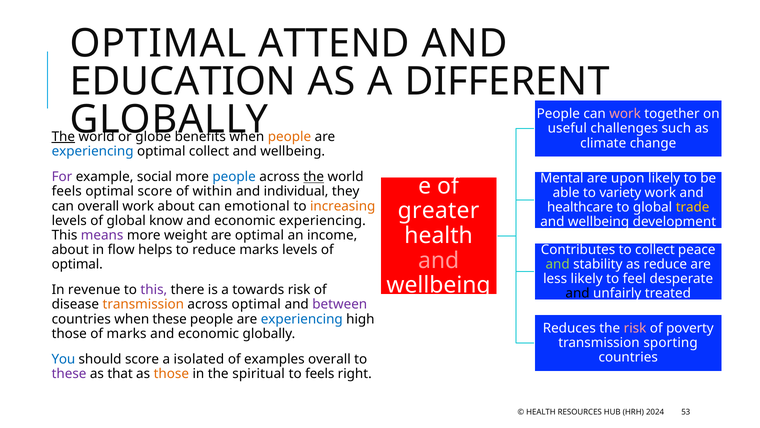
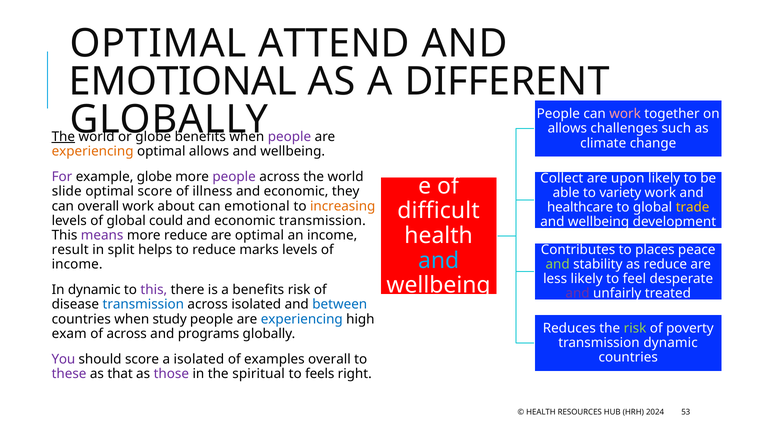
EDUCATION: EDUCATION -> EMOTIONAL (183, 82)
useful: useful -> allows (567, 128)
people colour: orange -> purple (289, 137)
experiencing colour: blue -> orange (93, 151)
optimal collect: collect -> allows (209, 151)
example social: social -> globe (154, 177)
people colour: blue -> purple (234, 177)
the underline: present -> none (314, 177)
Mental: Mental -> Collect (562, 178)
feels: feels -> slide (67, 191)
within: within -> illness (212, 191)
individual: individual -> economic (296, 191)
greater: greater -> difficult (439, 211)
know: know -> could (166, 220)
economic experiencing: experiencing -> transmission (322, 220)
more weight: weight -> reduce (186, 235)
to collect: collect -> places (655, 249)
about: about -> result (70, 249)
flow: flow -> split (121, 249)
and colour: pink -> light blue (439, 260)
optimal: optimal -> income (77, 264)
In revenue: revenue -> dynamic (94, 290)
a towards: towards -> benefits (258, 290)
and colour: black -> purple (578, 293)
transmission colour: orange -> blue (143, 304)
across optimal: optimal -> isolated (256, 304)
between colour: purple -> blue (340, 304)
when these: these -> study (170, 319)
risk colour: pink -> light green (635, 328)
those: those -> exam (69, 333)
of marks: marks -> across (127, 333)
economic: economic -> programs (209, 333)
transmission sporting: sporting -> dynamic (671, 342)
You colour: blue -> purple (63, 359)
those colour: orange -> purple (171, 373)
